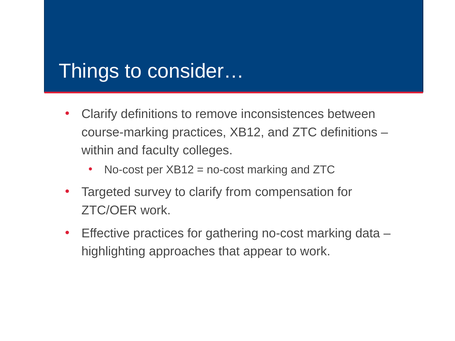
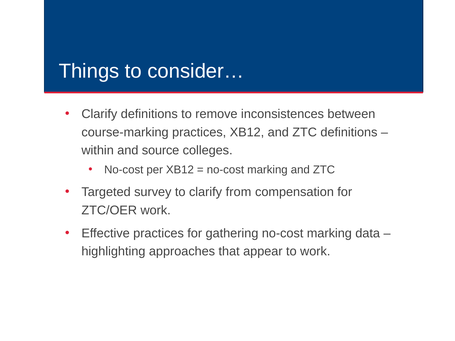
faculty: faculty -> source (161, 151)
